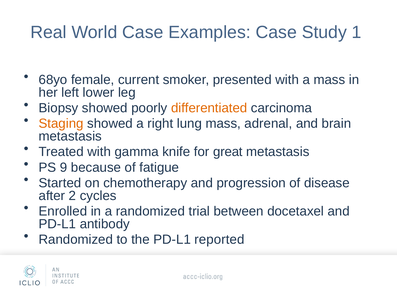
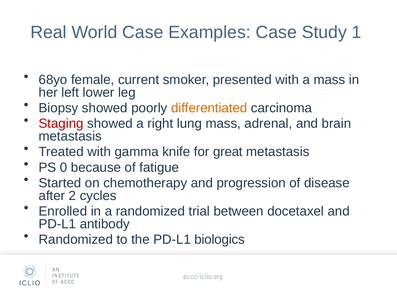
Staging colour: orange -> red (61, 124)
9: 9 -> 0 (64, 167)
reported: reported -> biologics (220, 239)
